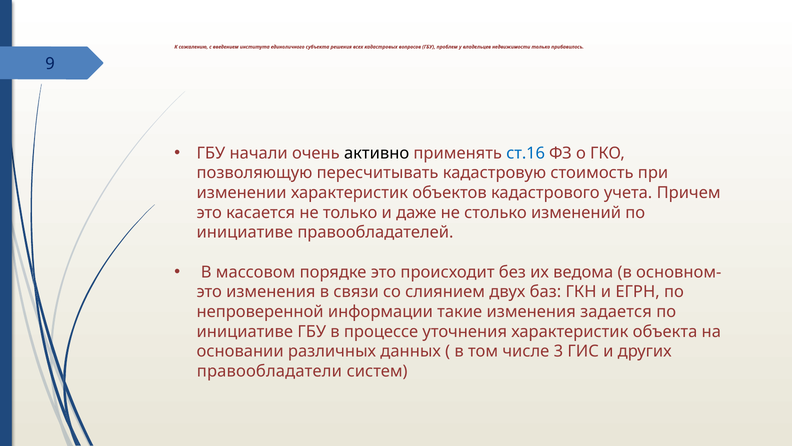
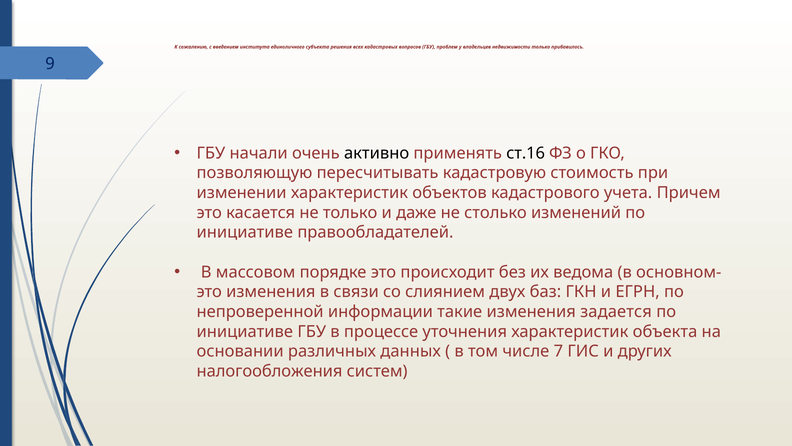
ст.16 colour: blue -> black (526, 153)
3: 3 -> 7 (558, 351)
правообладатели: правообладатели -> налогообложения (270, 371)
